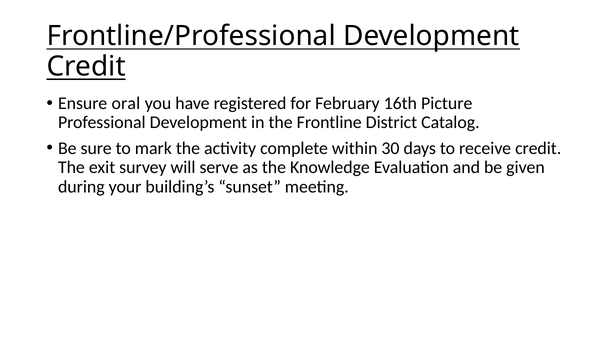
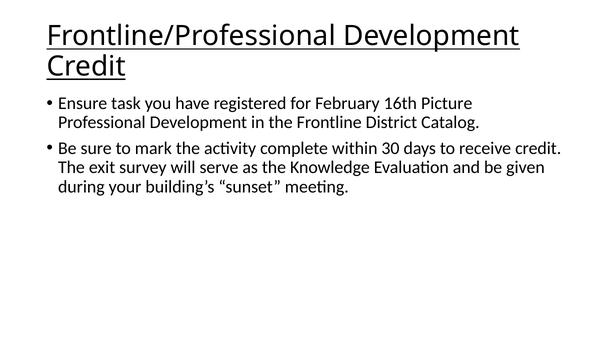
oral: oral -> task (126, 103)
